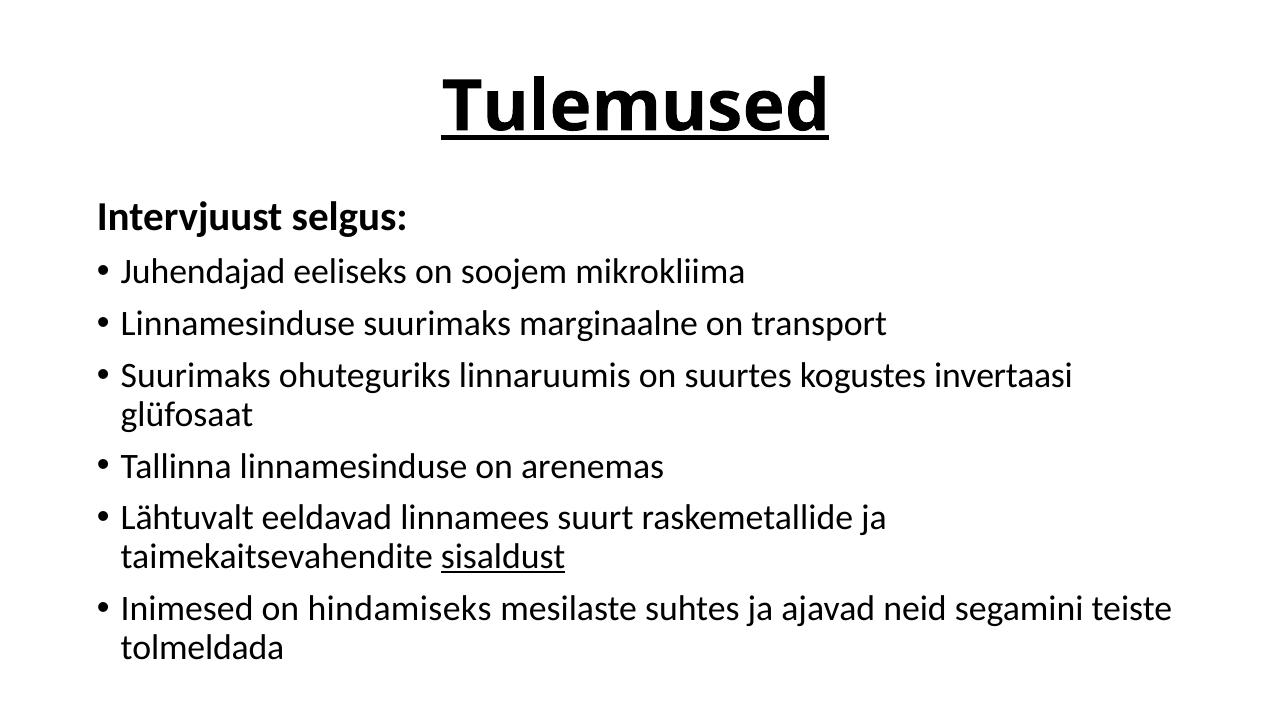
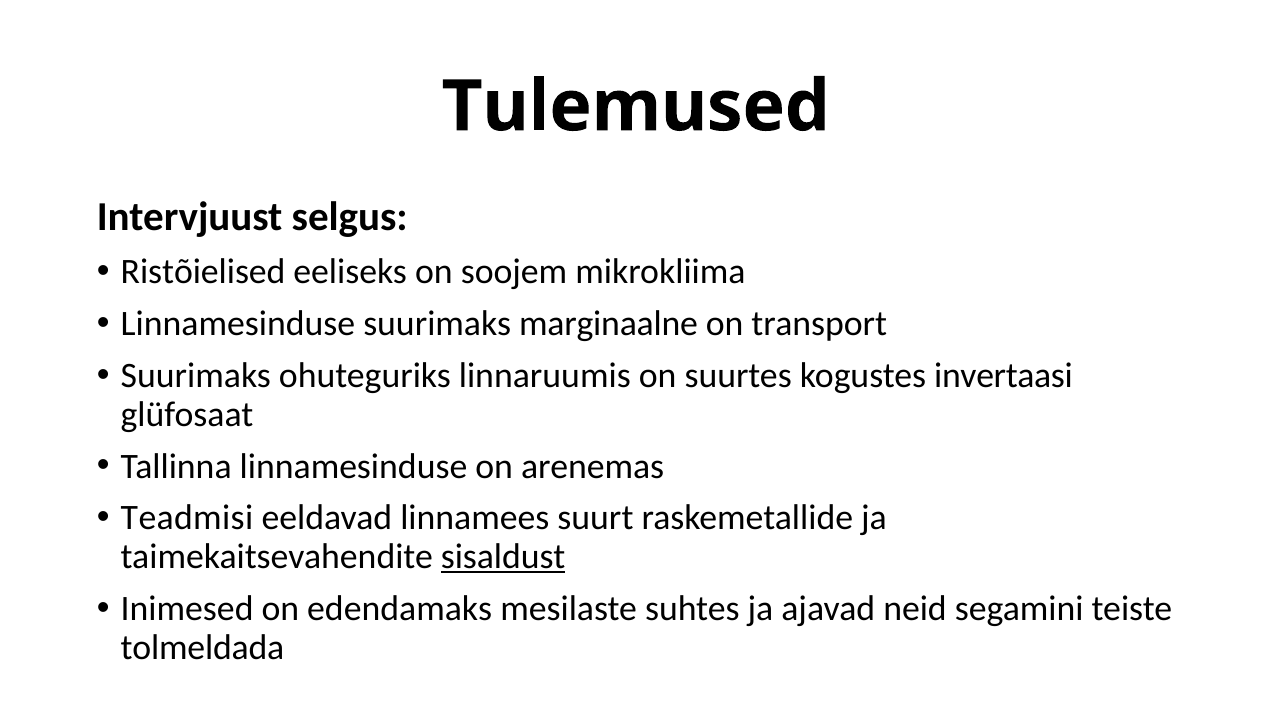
Tulemused underline: present -> none (636, 107)
Juhendajad: Juhendajad -> Ristõielised (203, 272)
Lähtuvalt: Lähtuvalt -> Teadmisi (187, 518)
hindamiseks: hindamiseks -> edendamaks (400, 609)
